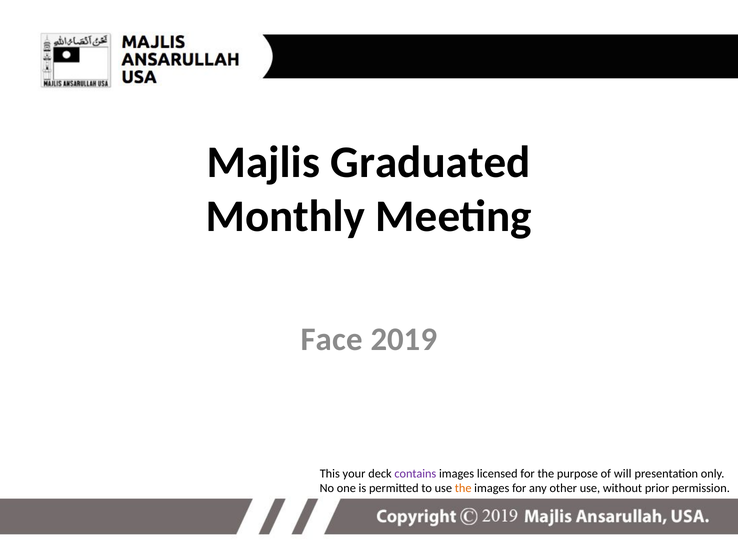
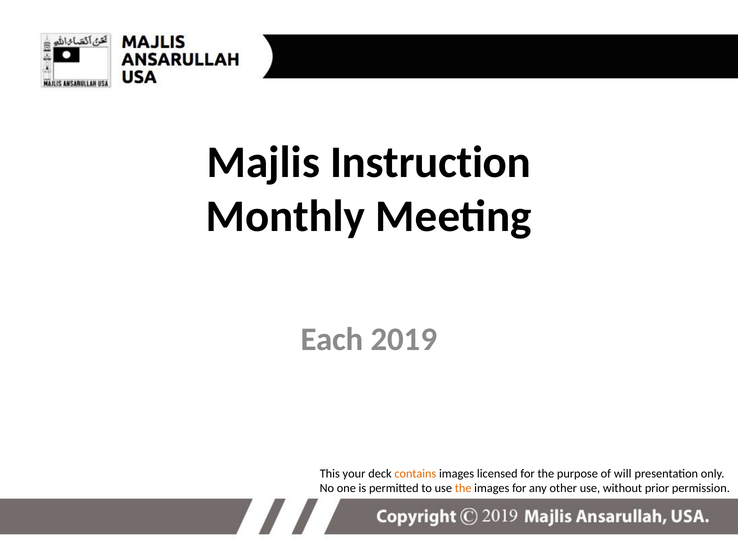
Graduated: Graduated -> Instruction (431, 162)
Face: Face -> Each (332, 339)
contains colour: purple -> orange (415, 473)
